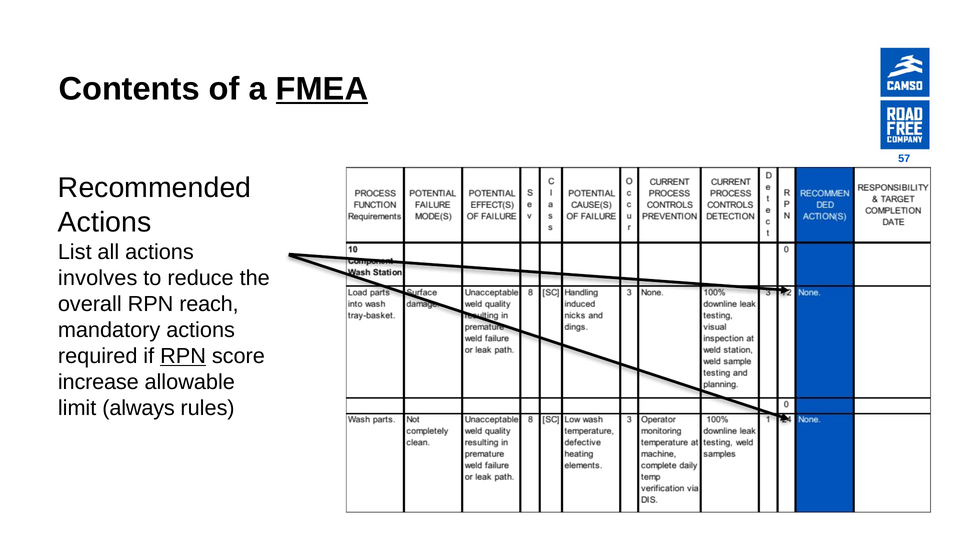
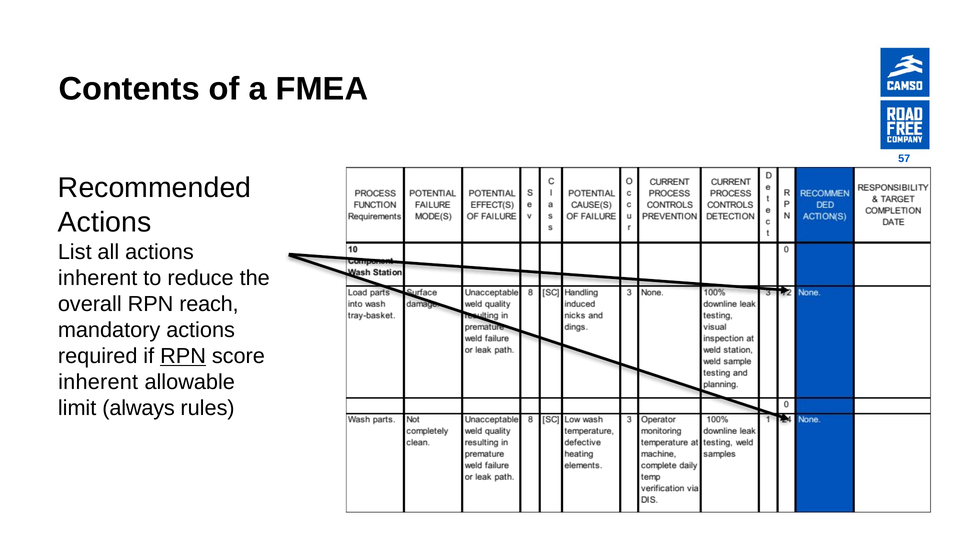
FMEA underline: present -> none (322, 89)
involves: involves -> inherent (98, 278)
increase: increase -> inherent (98, 382)
